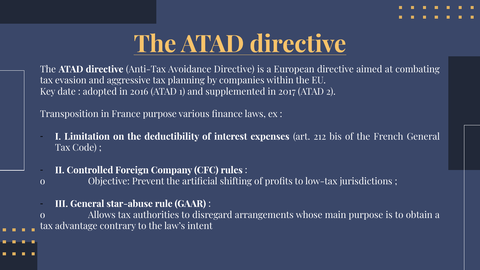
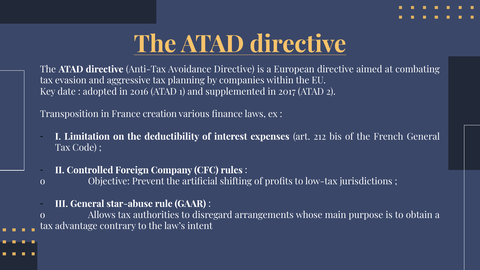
France purpose: purpose -> creation (160, 114)
